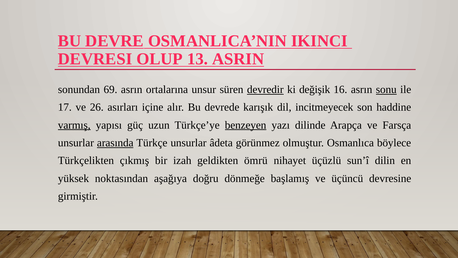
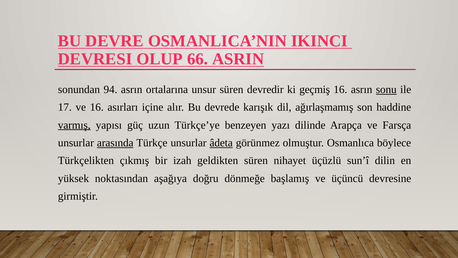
13: 13 -> 66 (197, 59)
69: 69 -> 94 (110, 89)
devredir underline: present -> none (265, 89)
değişik: değişik -> geçmiş (315, 89)
ve 26: 26 -> 16 (97, 107)
incitmeyecek: incitmeyecek -> ağırlaşmamış (324, 107)
benzeyen underline: present -> none (246, 125)
âdeta underline: none -> present (221, 143)
geldikten ömrü: ömrü -> süren (256, 160)
